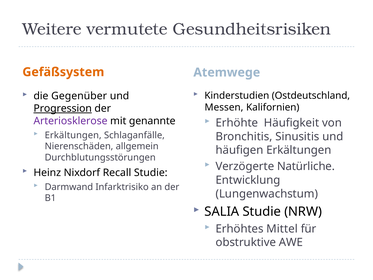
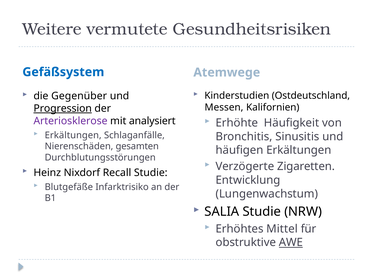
Gefäßsystem colour: orange -> blue (63, 72)
genannte: genannte -> analysiert (152, 121)
allgemein: allgemein -> gesamten (137, 146)
Natürliche: Natürliche -> Zigaretten (306, 166)
Darmwand: Darmwand -> Blutgefäße (69, 187)
AWE underline: none -> present (291, 242)
